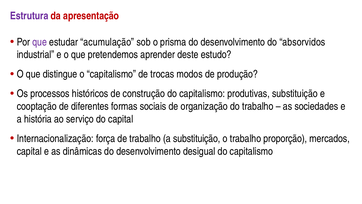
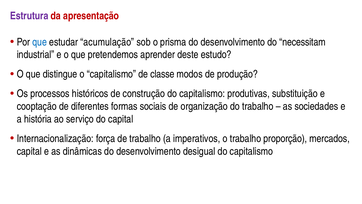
que colour: purple -> blue (40, 42)
absorvidos: absorvidos -> necessitam (302, 42)
trocas: trocas -> classe (162, 74)
a substituição: substituição -> imperativos (197, 138)
